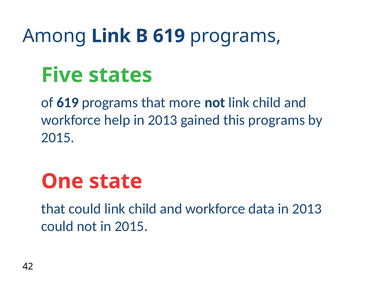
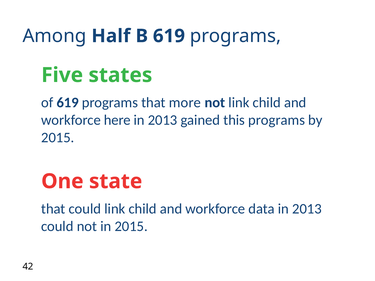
Among Link: Link -> Half (111, 36)
help: help -> here (117, 120)
